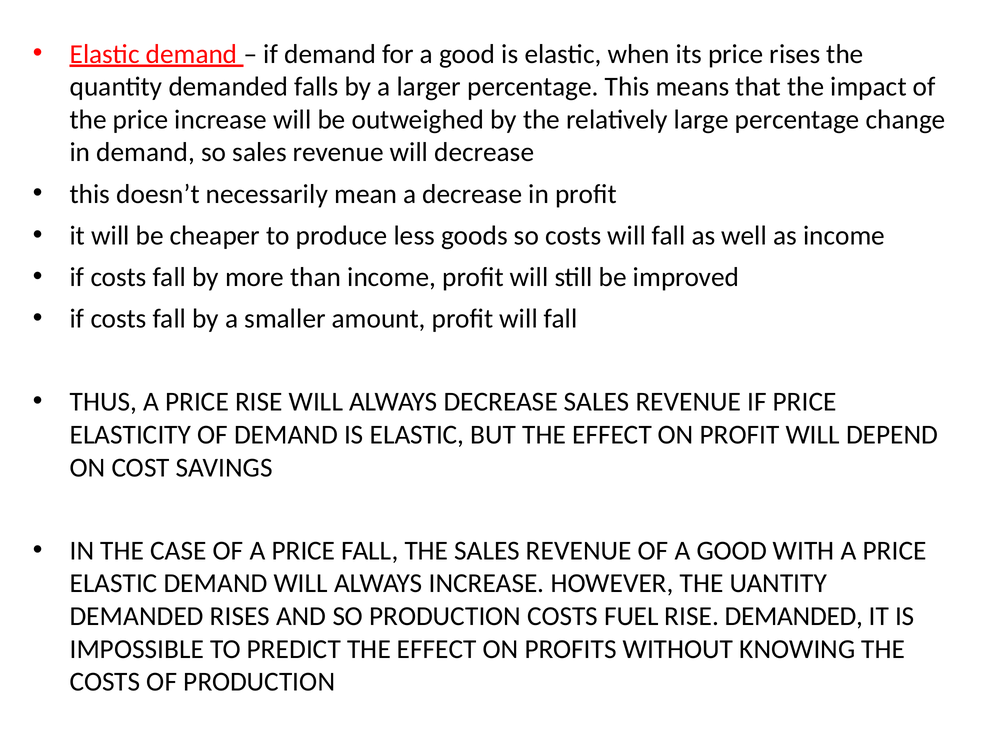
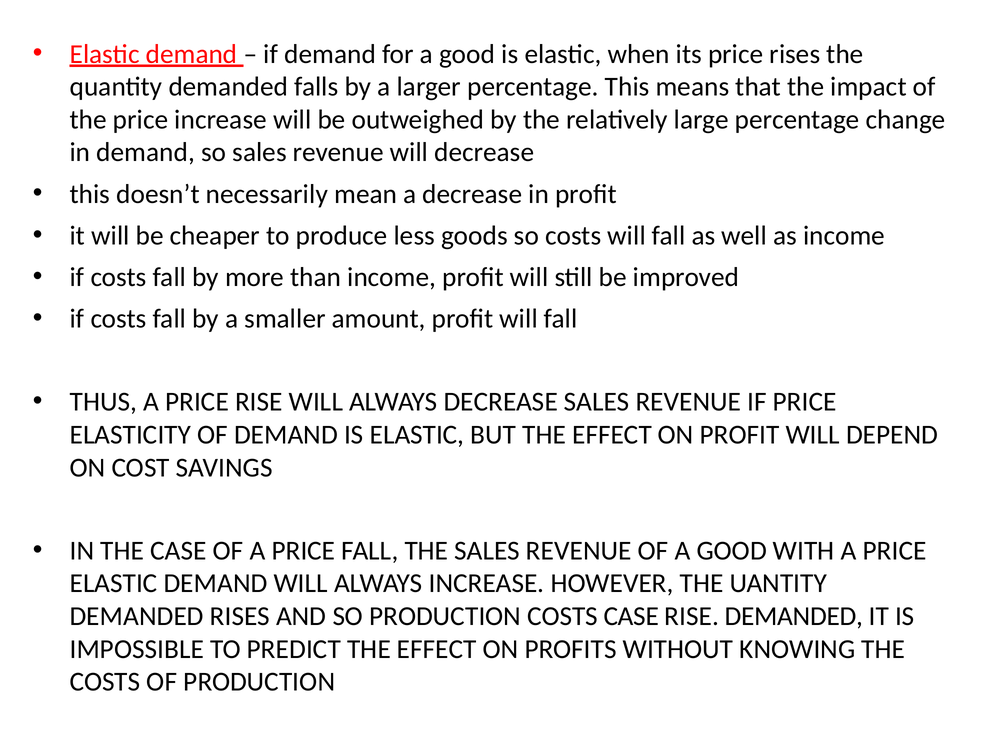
COSTS FUEL: FUEL -> CASE (631, 616)
